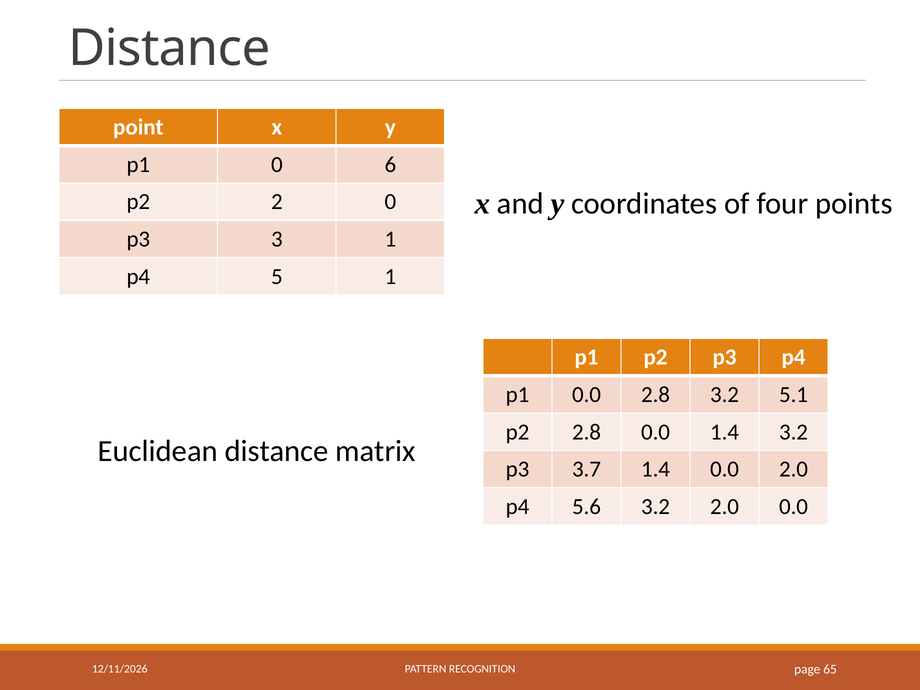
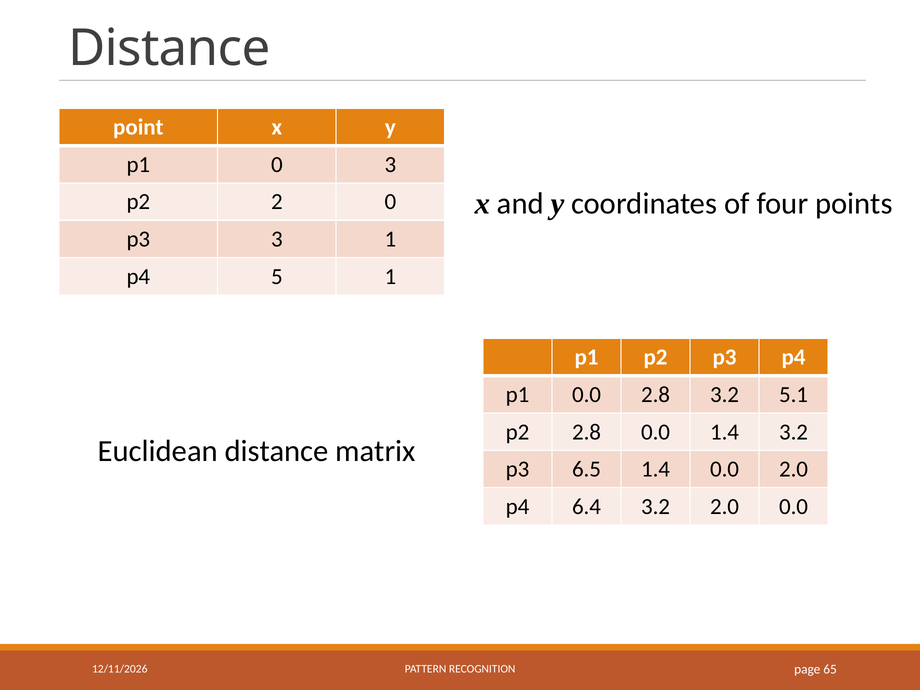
0 6: 6 -> 3 (390, 165)
3.7: 3.7 -> 6.5 (587, 469)
5.6: 5.6 -> 6.4 (587, 507)
